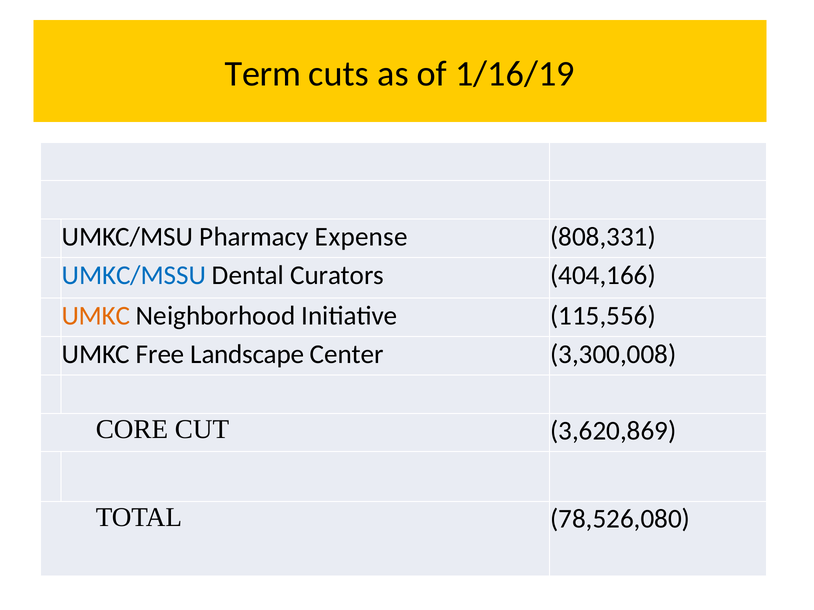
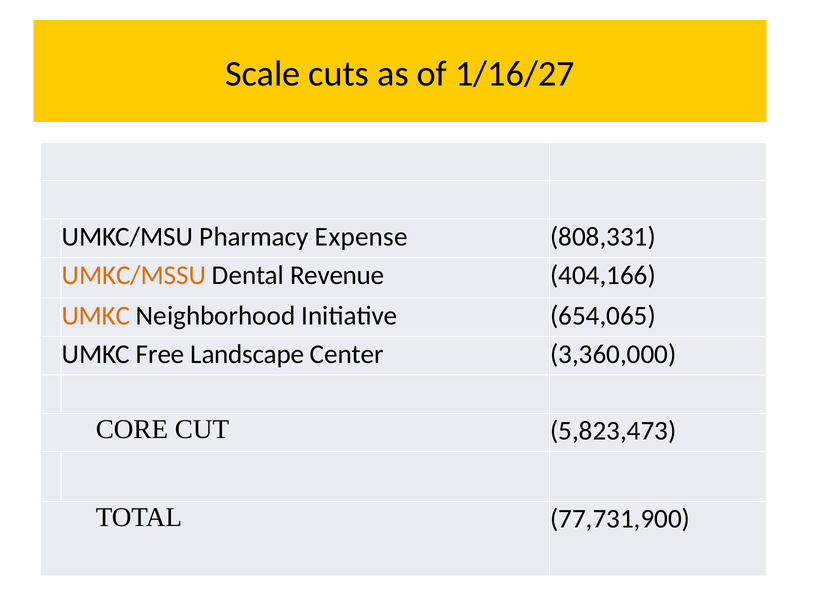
Term: Term -> Scale (263, 74)
1/16/19: 1/16/19 -> 1/16/27 (515, 74)
UMKC/MSSU colour: blue -> orange (134, 275)
Curators: Curators -> Revenue (337, 275)
115,556: 115,556 -> 654,065 (603, 316)
3,300,008: 3,300,008 -> 3,360,000 (613, 354)
3,620,869: 3,620,869 -> 5,823,473 (613, 431)
78,526,080: 78,526,080 -> 77,731,900 (620, 519)
